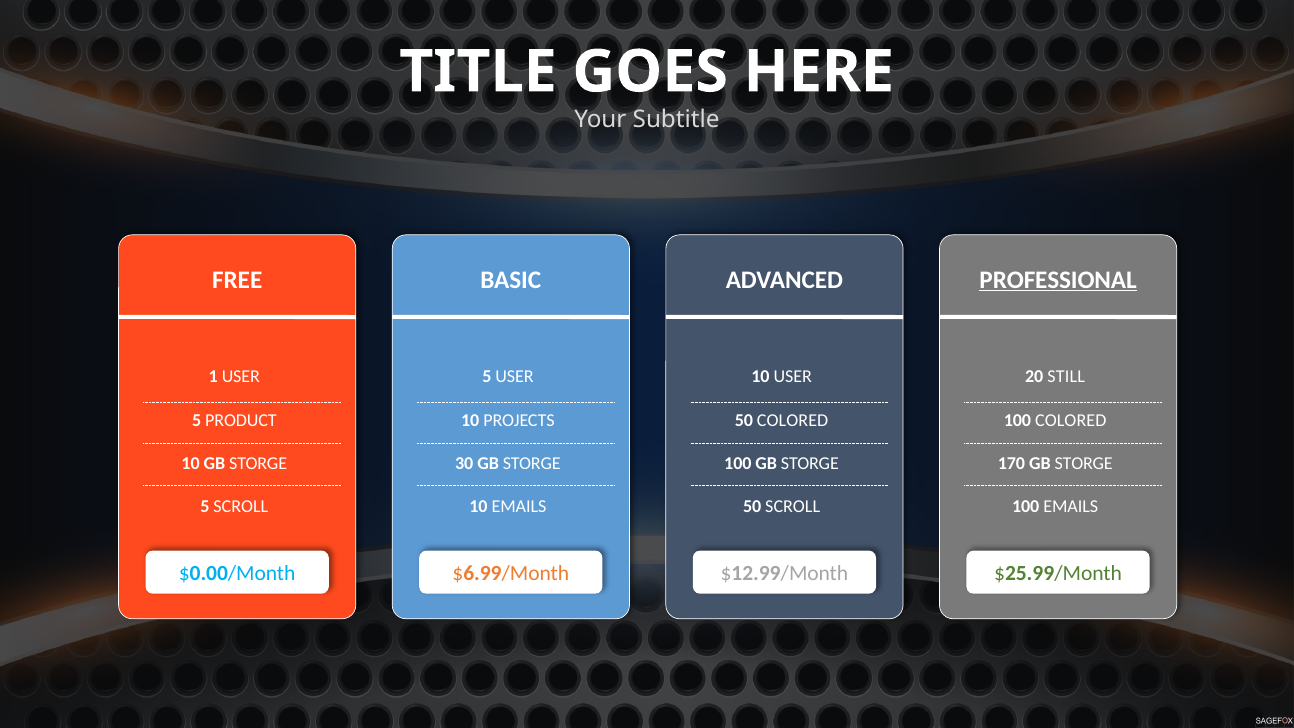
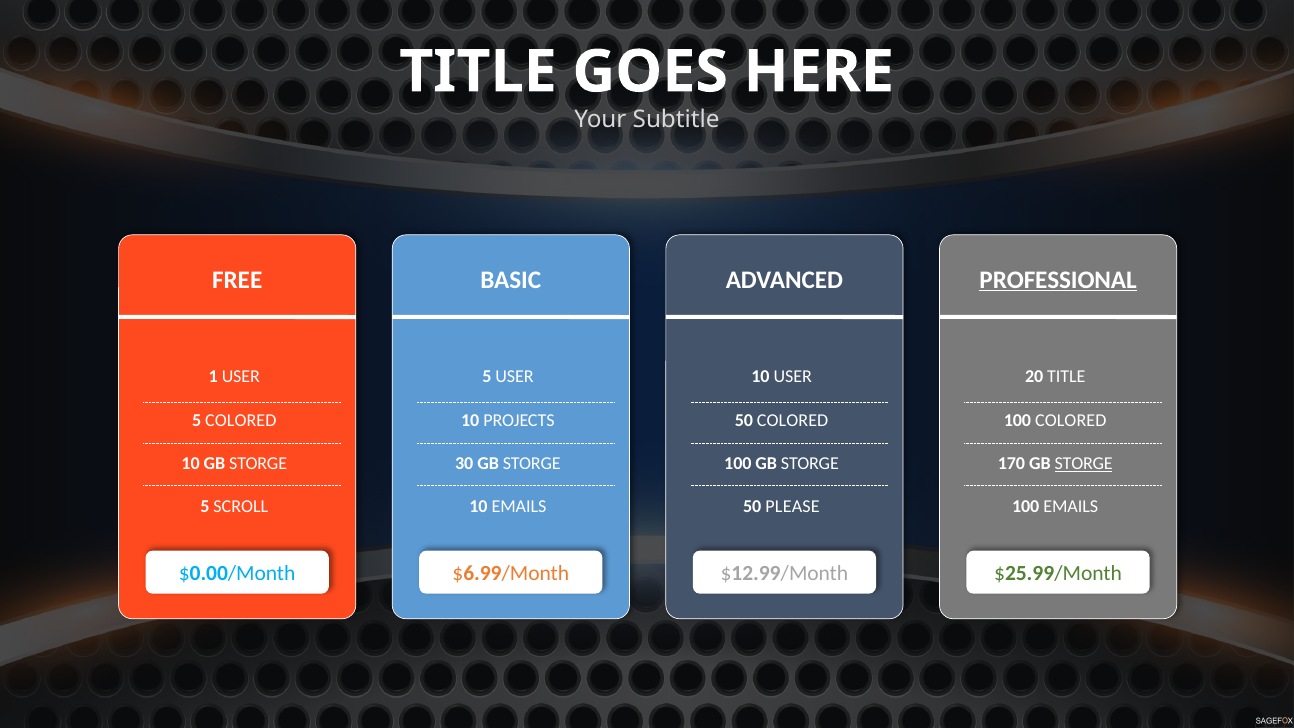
20 STILL: STILL -> TITLE (1066, 377)
5 PRODUCT: PRODUCT -> COLORED (241, 420)
STORGE underline: none -> present (1084, 463)
50 SCROLL: SCROLL -> PLEASE (793, 506)
